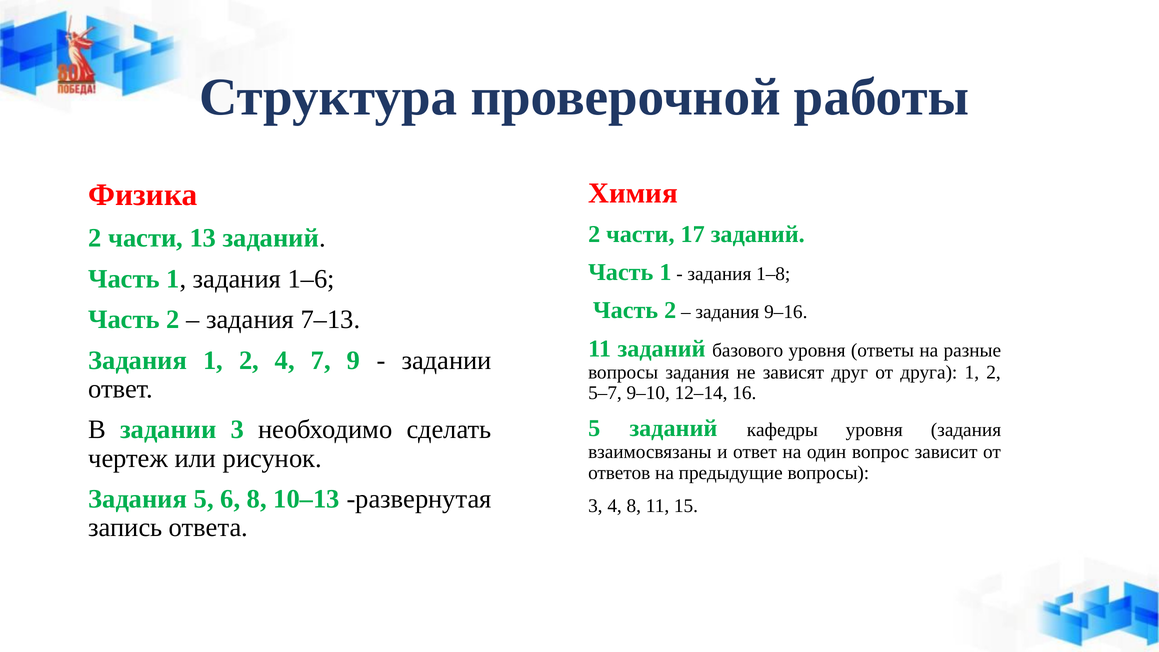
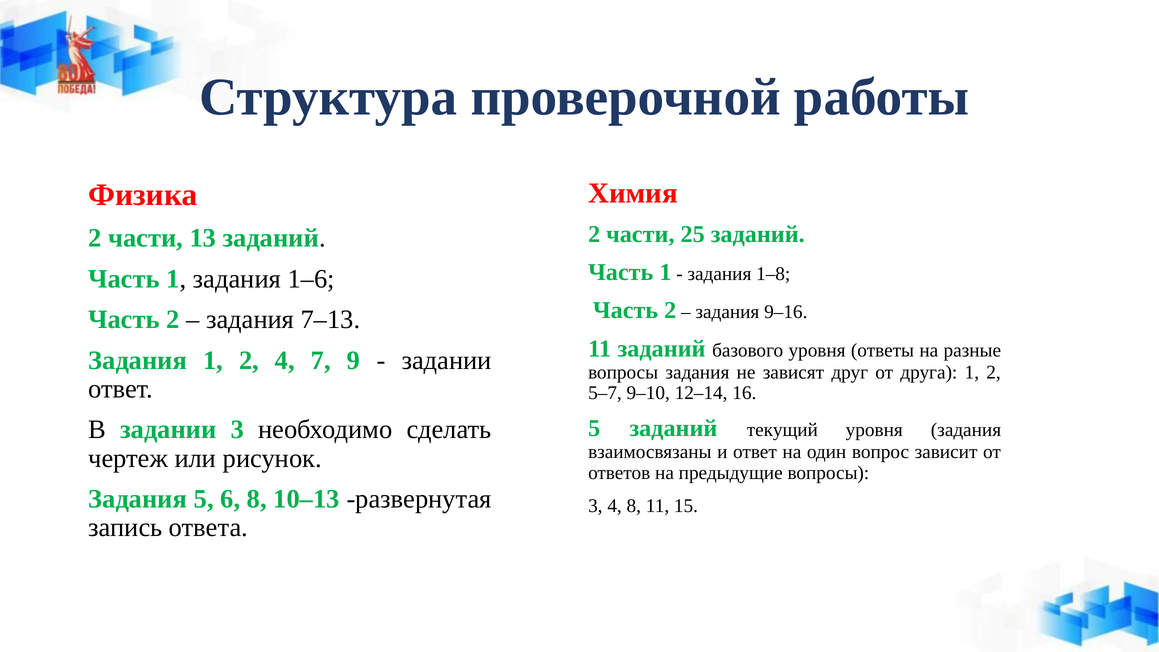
17: 17 -> 25 (693, 234)
кафедры: кафедры -> текущий (782, 430)
